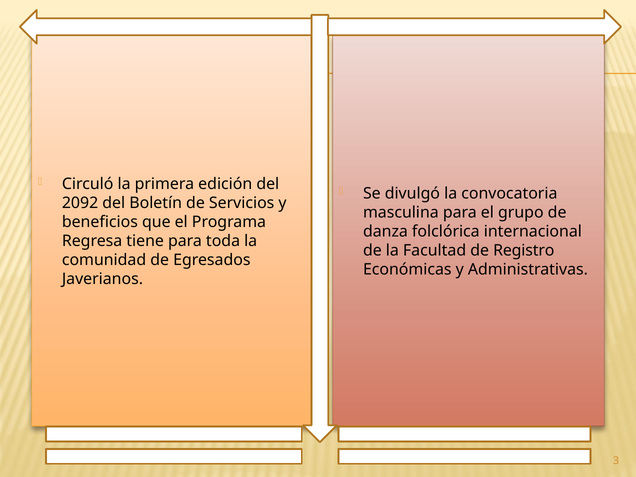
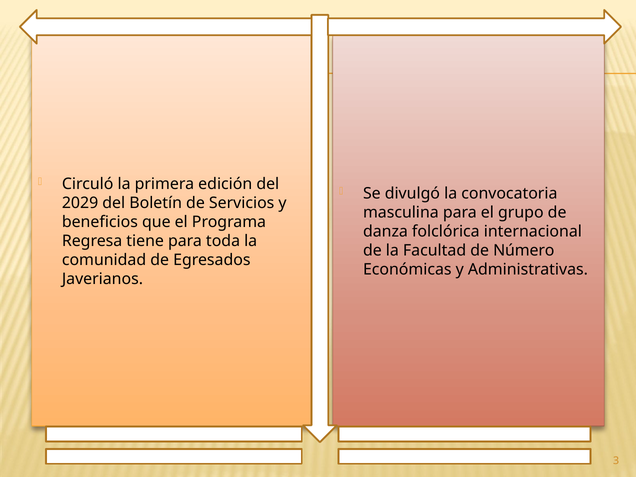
2092: 2092 -> 2029 (80, 203)
Registro: Registro -> Número (524, 251)
